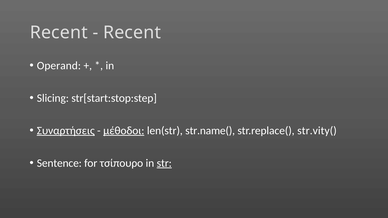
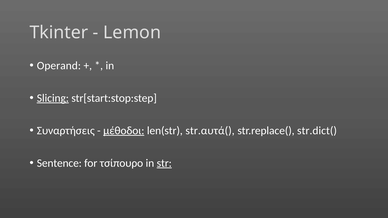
Recent: Recent -> Tkinter (59, 33)
Recent: Recent -> Lemon (132, 33)
Slicing underline: none -> present (53, 98)
Συναρτήσεις underline: present -> none (66, 131)
str.name(: str.name( -> str.αυτά( (210, 131)
str.vity(: str.vity( -> str.dict( (317, 131)
